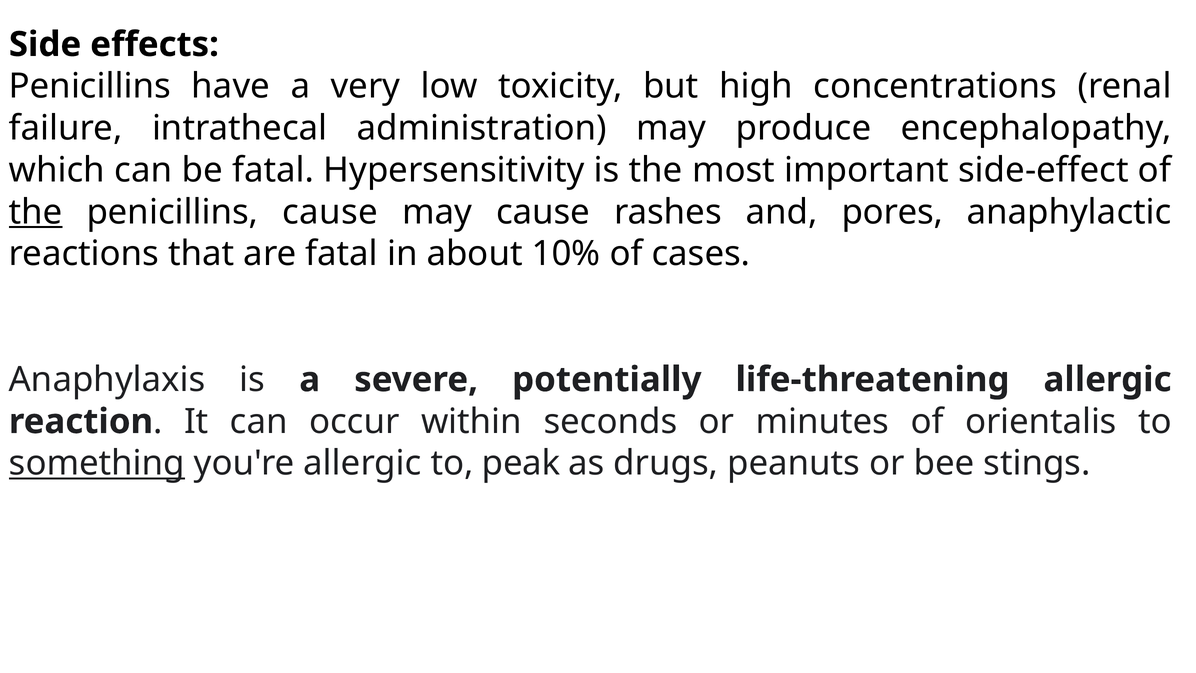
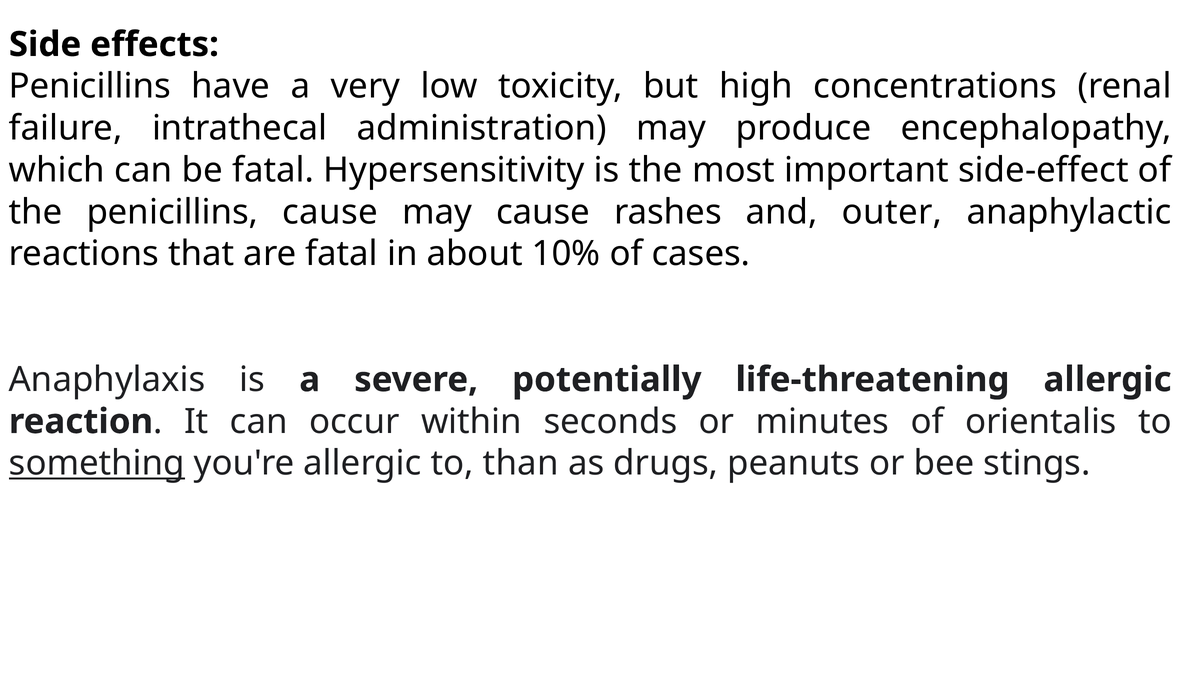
the underline: present -> none (36, 212)
pores: pores -> outer (892, 212)
peak: peak -> than (521, 463)
